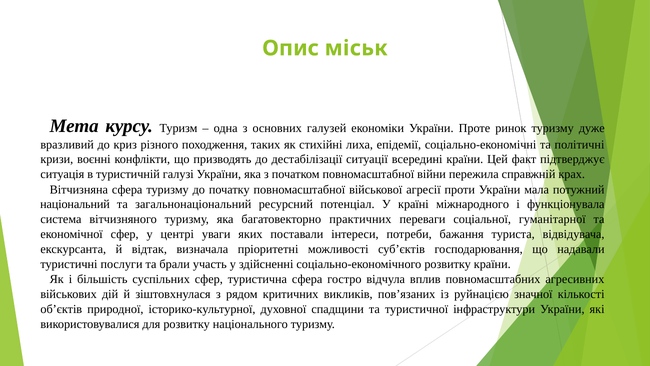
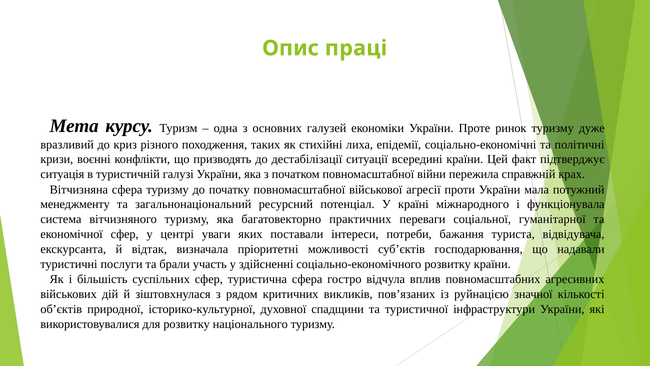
міськ: міськ -> праці (356, 48)
національний: національний -> менеджменту (75, 204)
